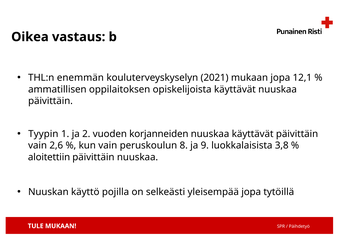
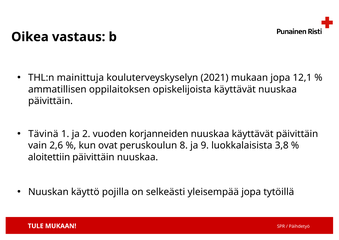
enemmän: enemmän -> mainittuja (80, 78)
Tyypin: Tyypin -> Tävinä (43, 134)
kun vain: vain -> ovat (108, 145)
